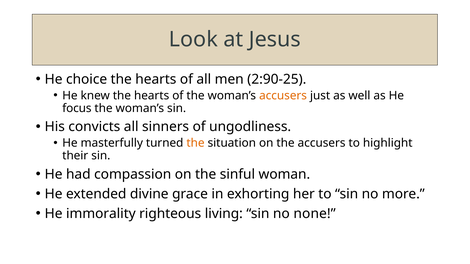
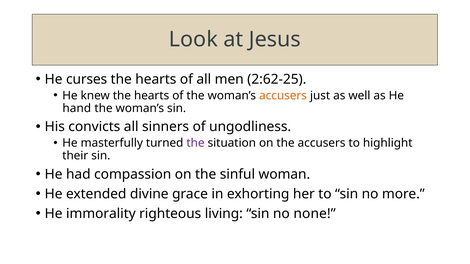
choice: choice -> curses (87, 79)
2:90-25: 2:90-25 -> 2:62-25 (277, 79)
focus: focus -> hand (77, 108)
the colour: orange -> purple (195, 143)
